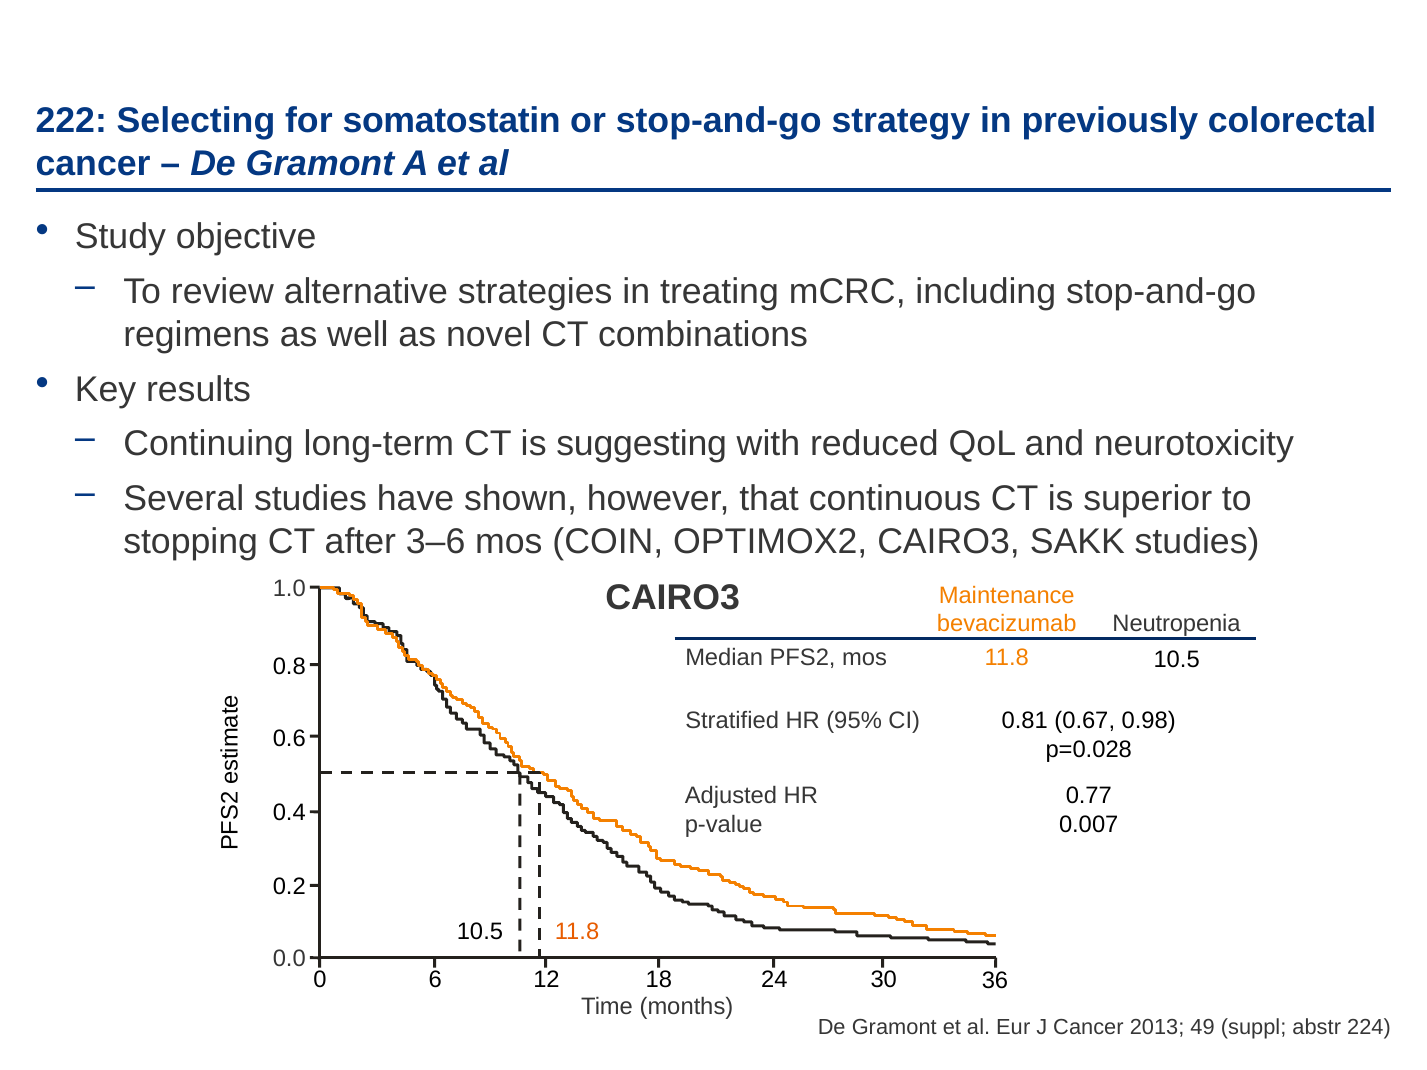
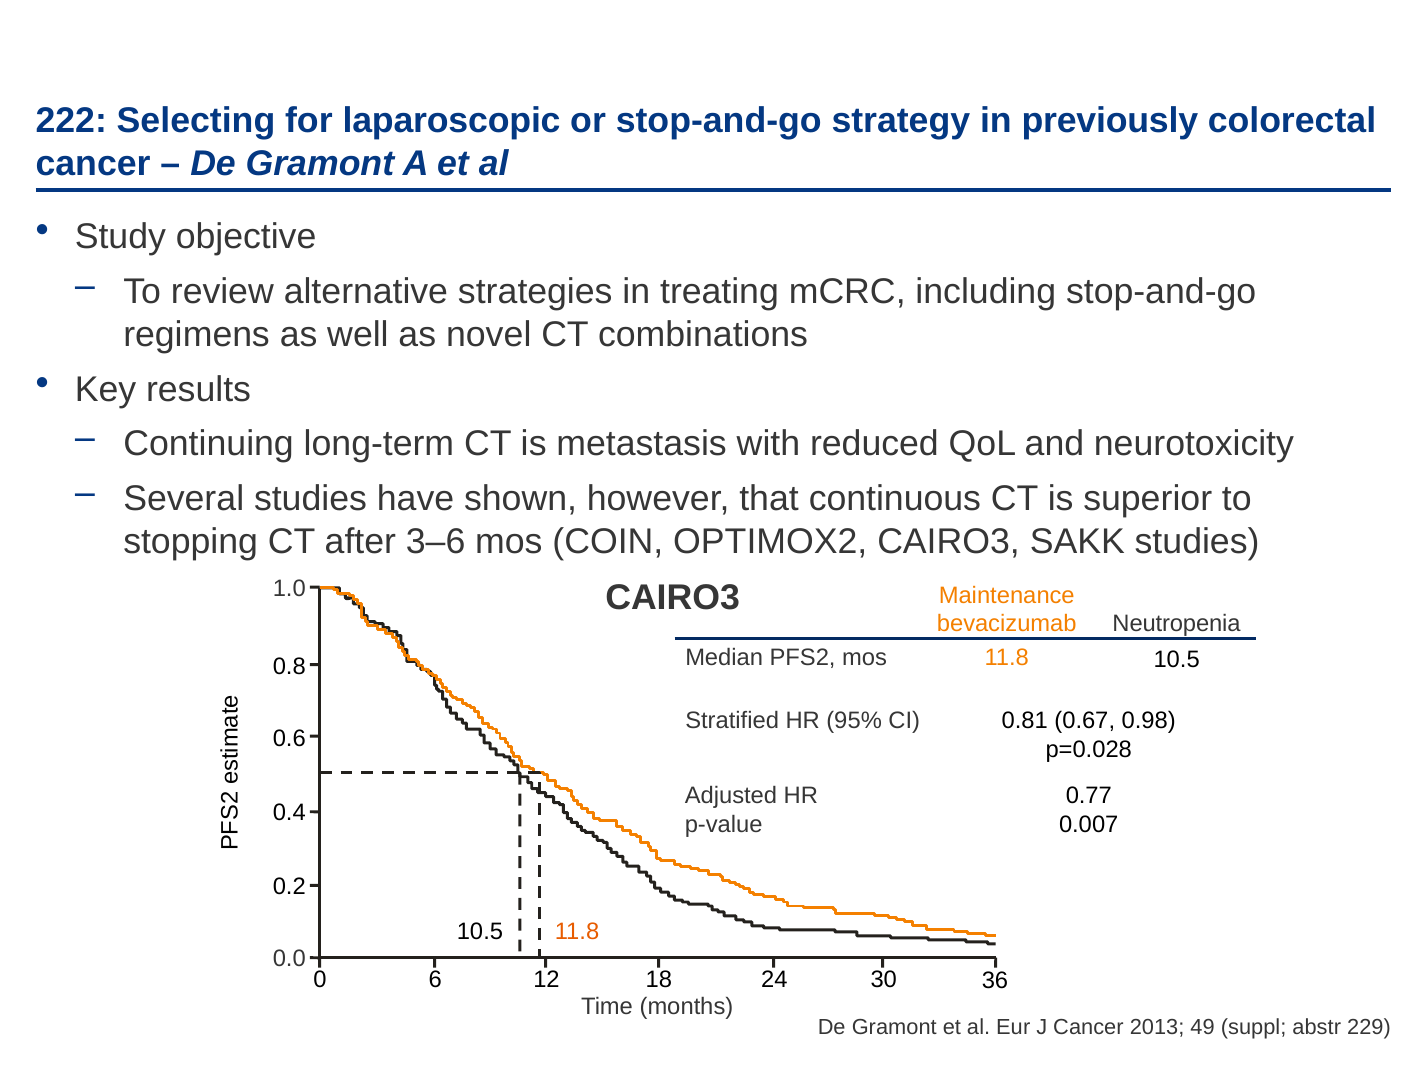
somatostatin: somatostatin -> laparoscopic (452, 121)
suggesting: suggesting -> metastasis (642, 444)
224: 224 -> 229 (1369, 1028)
